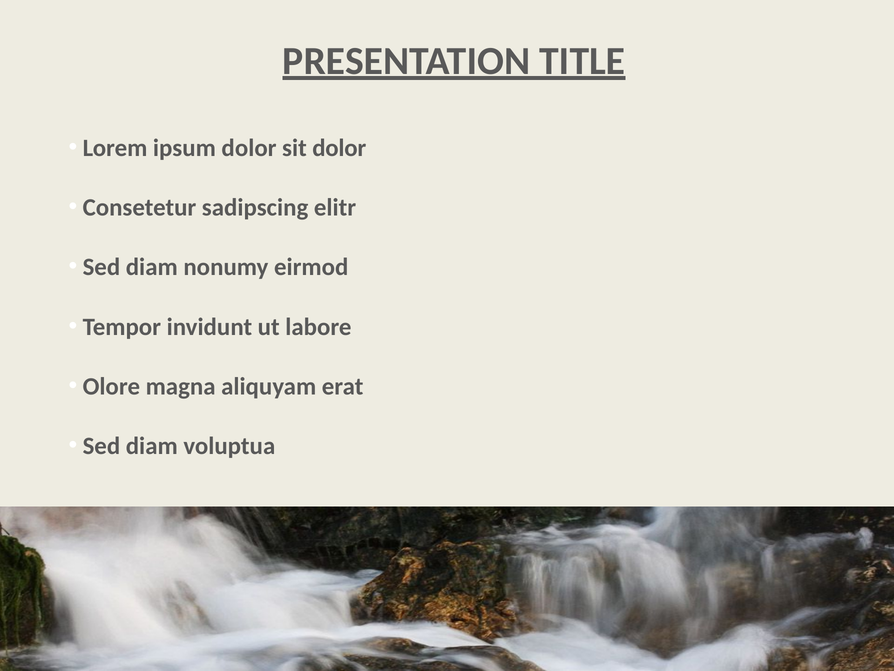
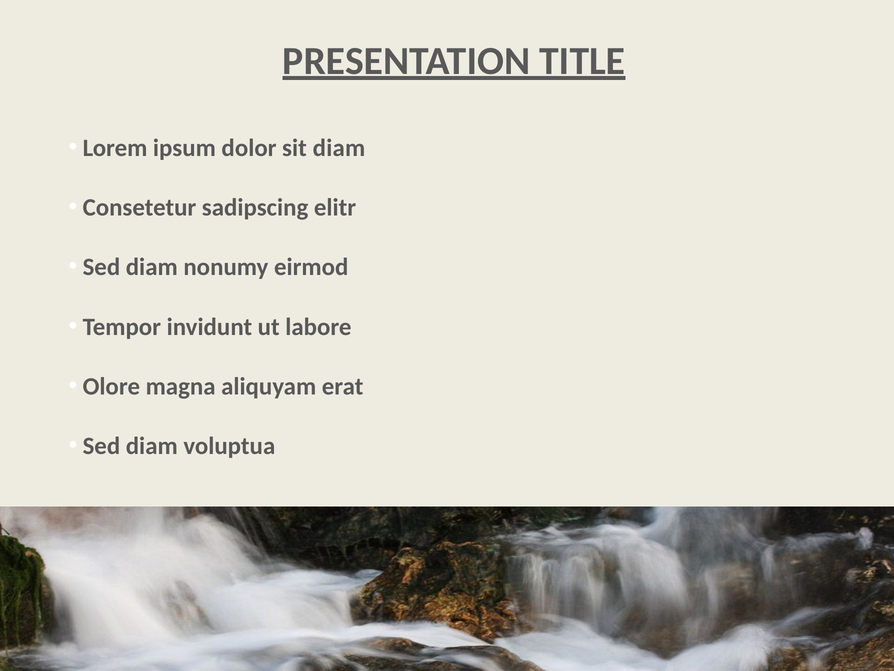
sit dolor: dolor -> diam (339, 148)
